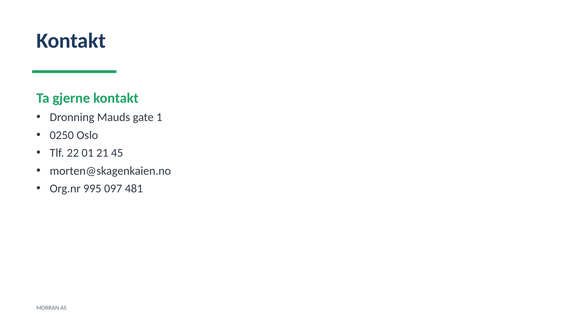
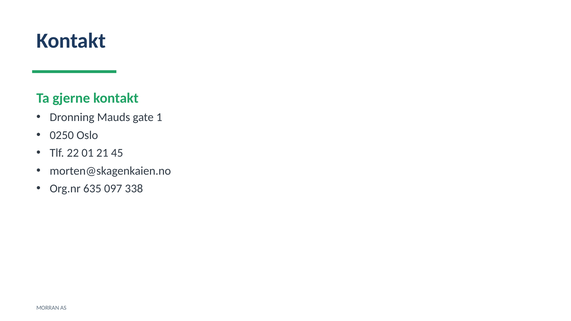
995: 995 -> 635 (92, 189)
481: 481 -> 338 (134, 189)
